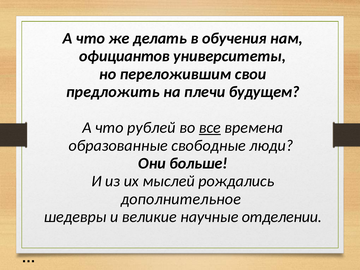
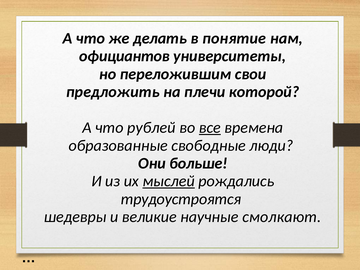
обучения: обучения -> понятие (234, 38)
будущем: будущем -> которой (264, 92)
мыслей underline: none -> present (169, 181)
дополнительное: дополнительное -> трудоустроятся (181, 199)
отделении: отделении -> смолкают (282, 217)
